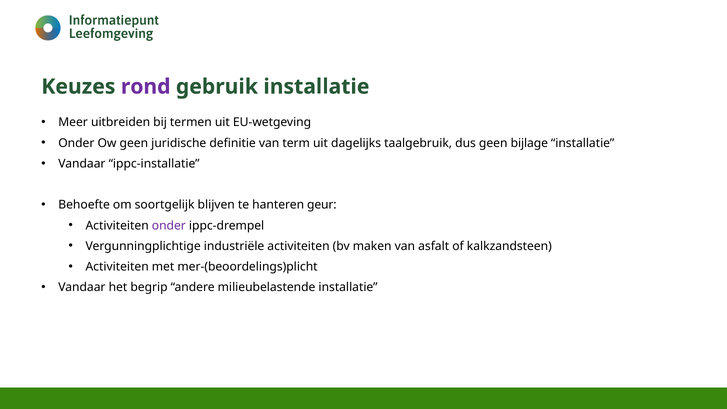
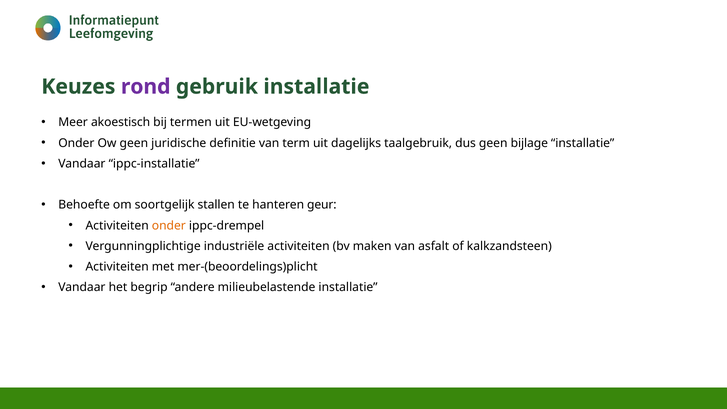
uitbreiden: uitbreiden -> akoestisch (121, 122)
blijven: blijven -> stallen (216, 205)
onder colour: purple -> orange (169, 226)
